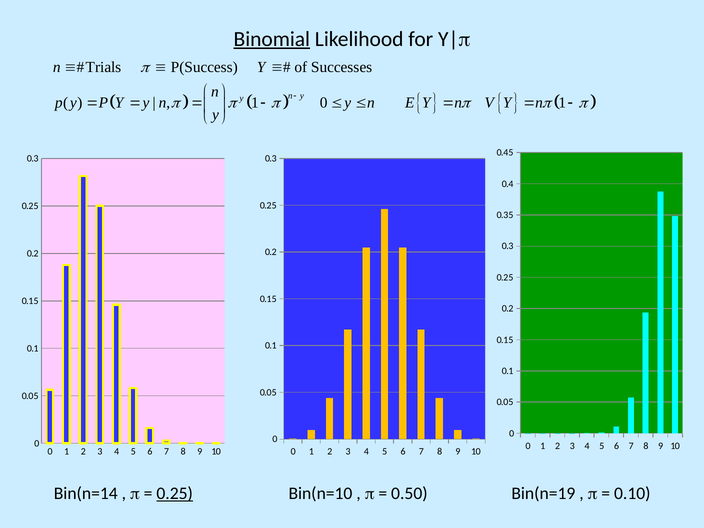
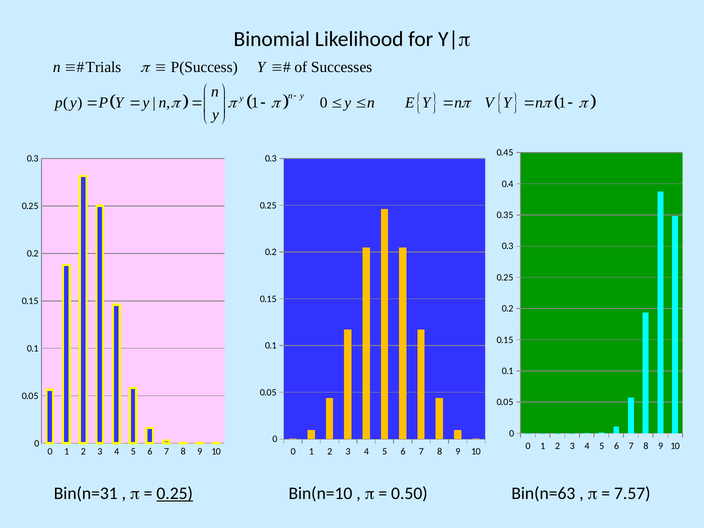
Binomial underline: present -> none (272, 39)
Bin(n=14: Bin(n=14 -> Bin(n=31 (86, 493)
Bin(n=19: Bin(n=19 -> Bin(n=63 (543, 493)
0.10: 0.10 -> 7.57 (632, 493)
